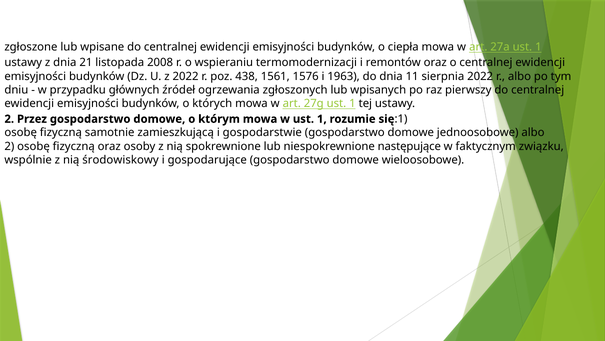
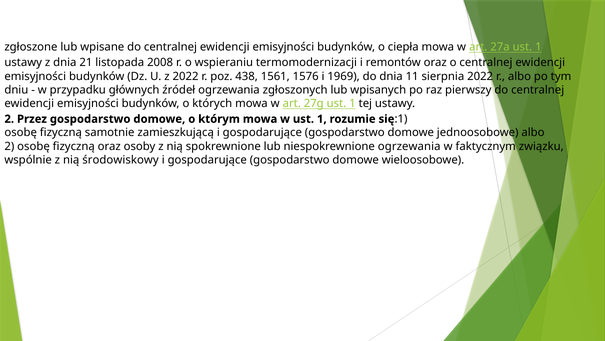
1963: 1963 -> 1969 (344, 76)
zamieszkującą i gospodarstwie: gospodarstwie -> gospodarujące (262, 132)
niespokrewnione następujące: następujące -> ogrzewania (409, 146)
